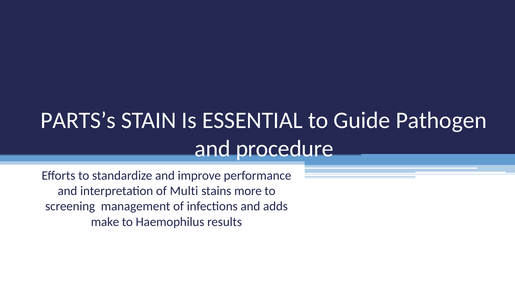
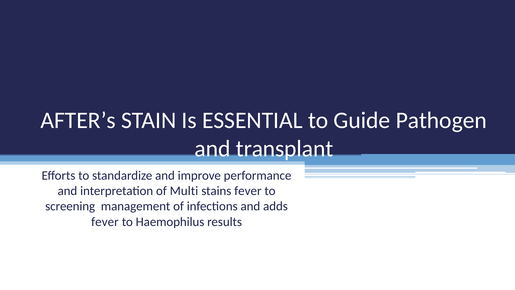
PARTS’s: PARTS’s -> AFTER’s (78, 120)
procedure: procedure -> transplant (285, 149)
stains more: more -> fever (248, 191)
make: make -> fever (105, 222)
